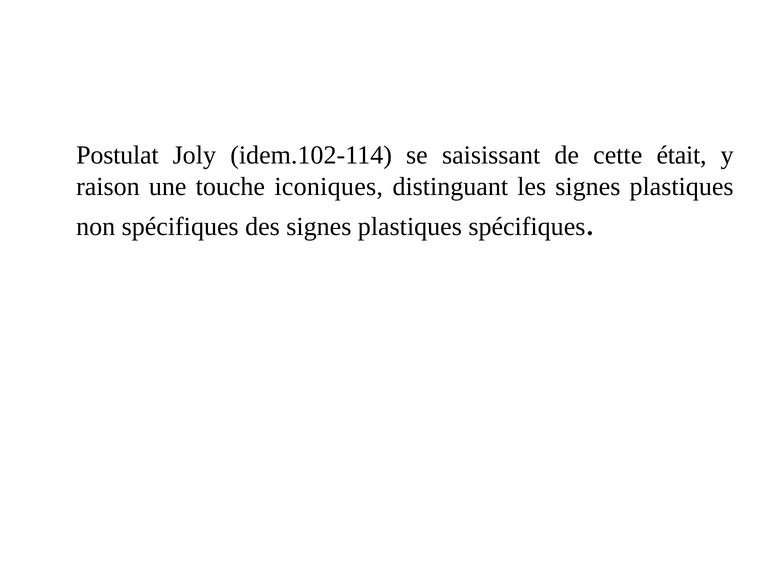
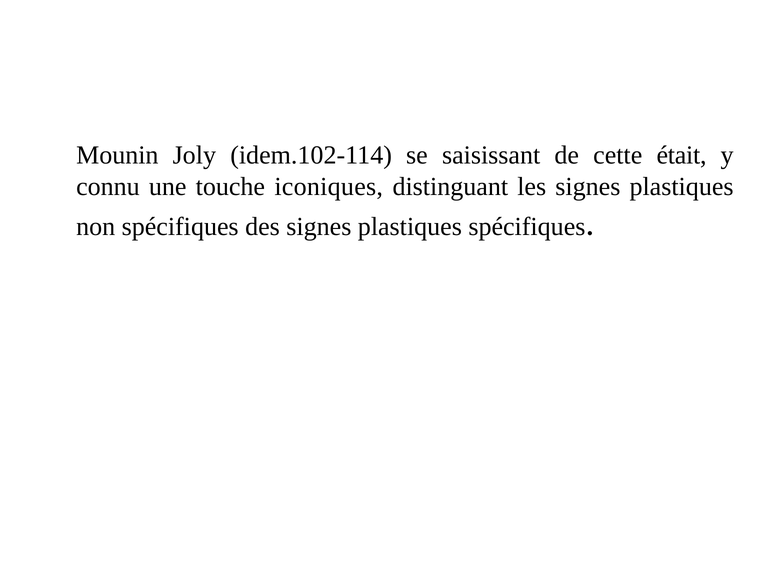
Postulat: Postulat -> Mounin (117, 155)
raison: raison -> connu (108, 186)
